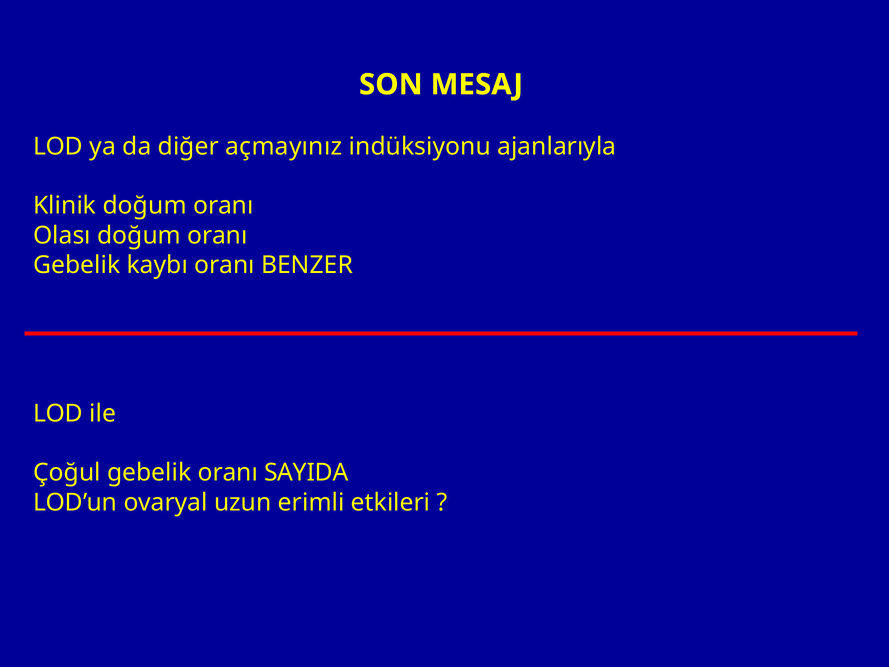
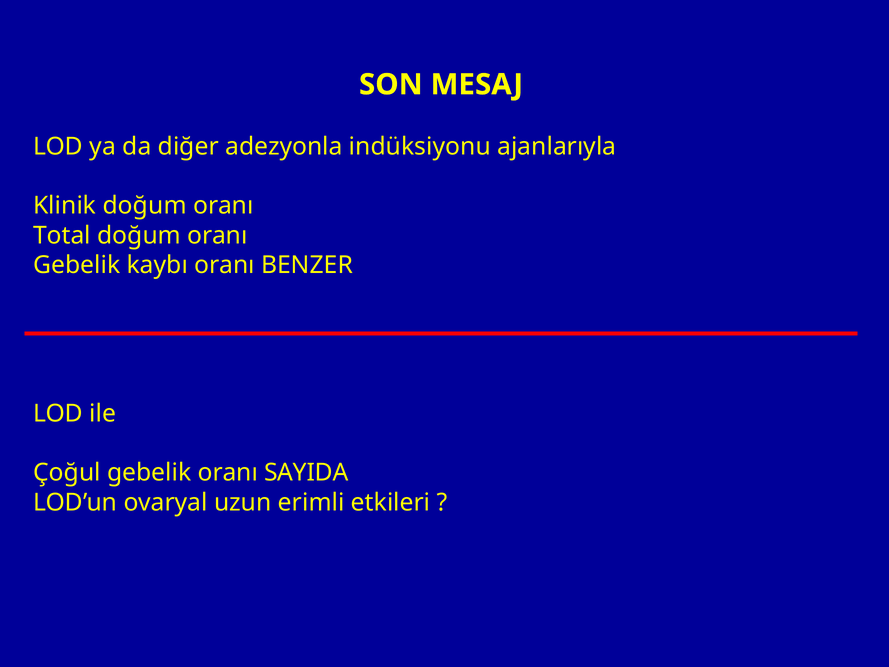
açmayınız: açmayınız -> adezyonla (284, 146)
Olası: Olası -> Total (62, 235)
